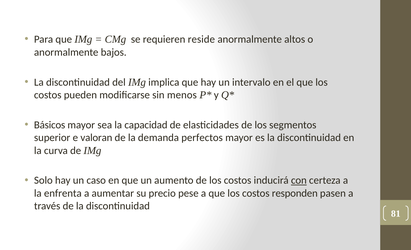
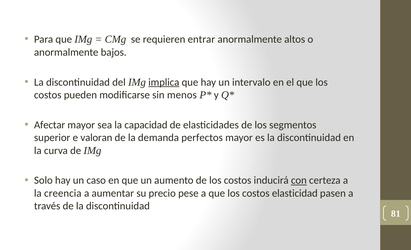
reside: reside -> entrar (201, 39)
implica underline: none -> present (164, 82)
Básicos: Básicos -> Afectar (50, 125)
enfrenta: enfrenta -> creencia (63, 193)
responden: responden -> elasticidad (295, 193)
